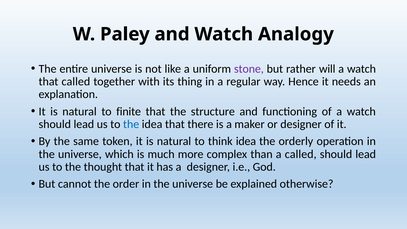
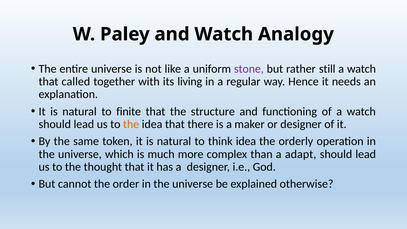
will: will -> still (327, 69)
thing: thing -> living (190, 82)
the colour: blue -> orange (131, 124)
a called: called -> adapt (301, 154)
